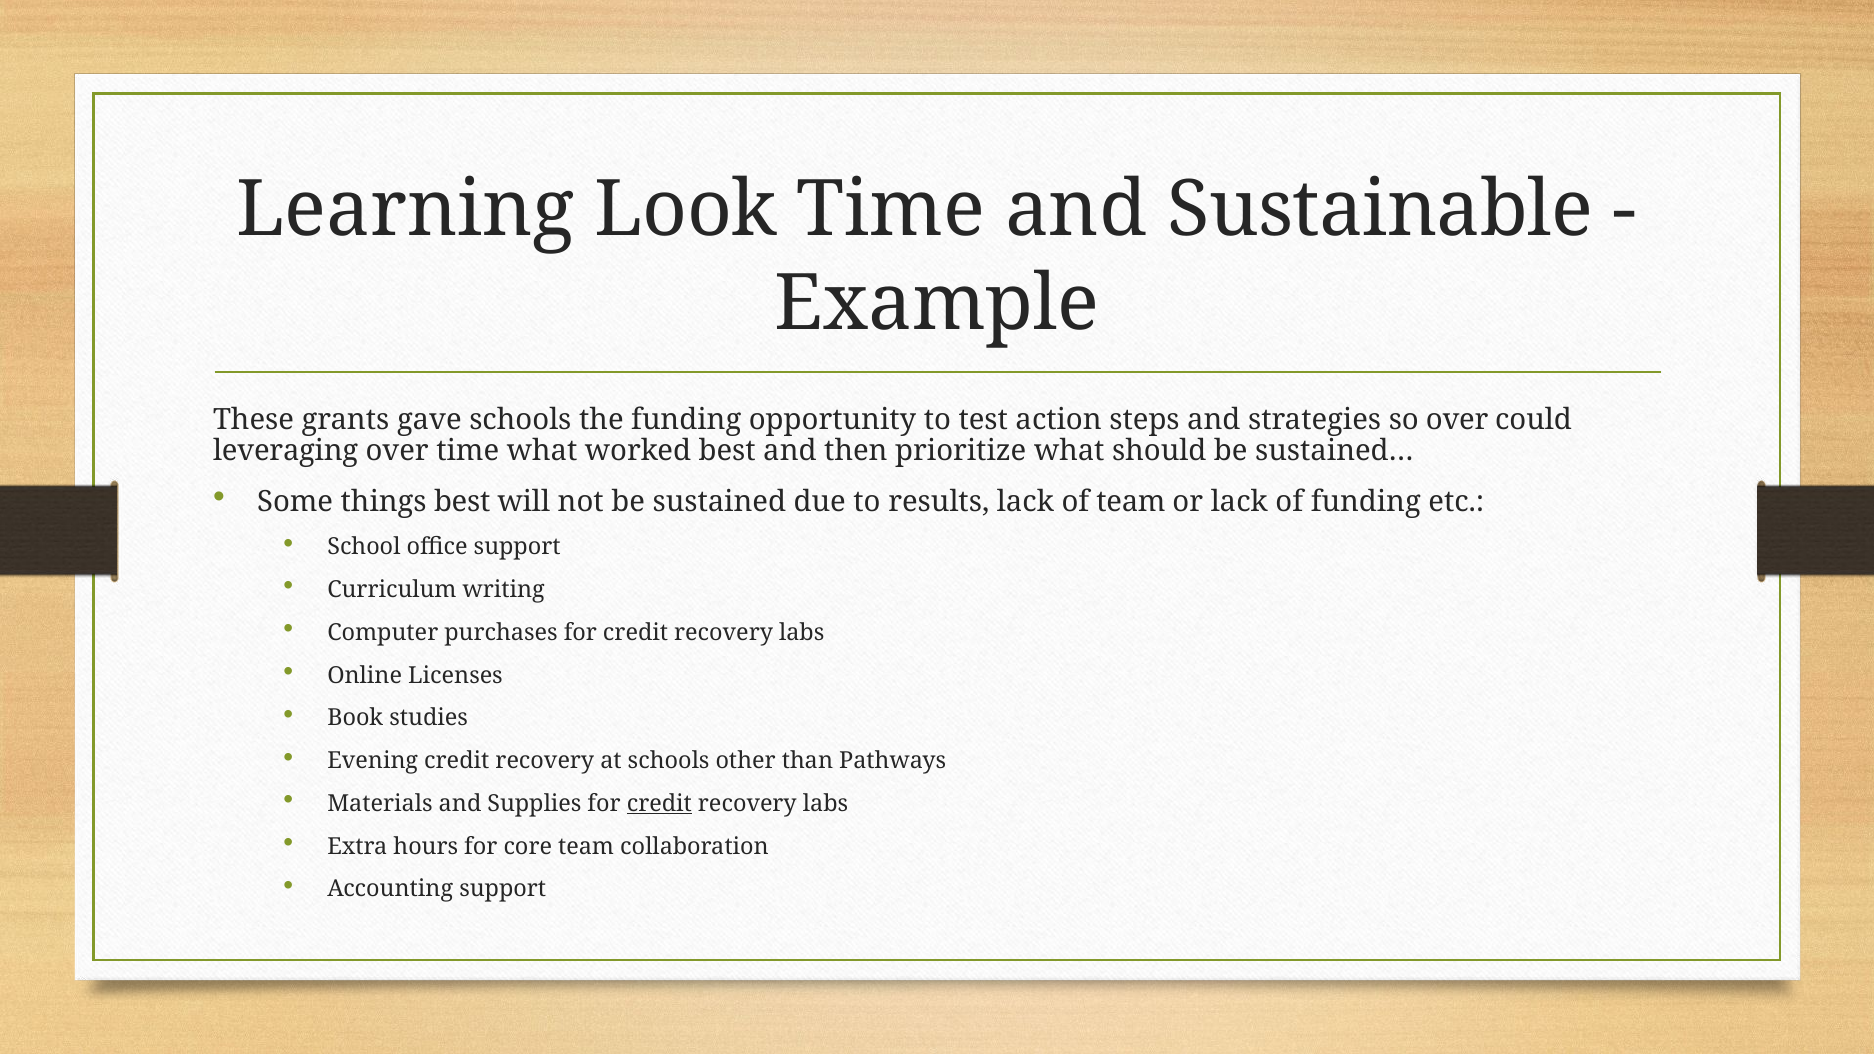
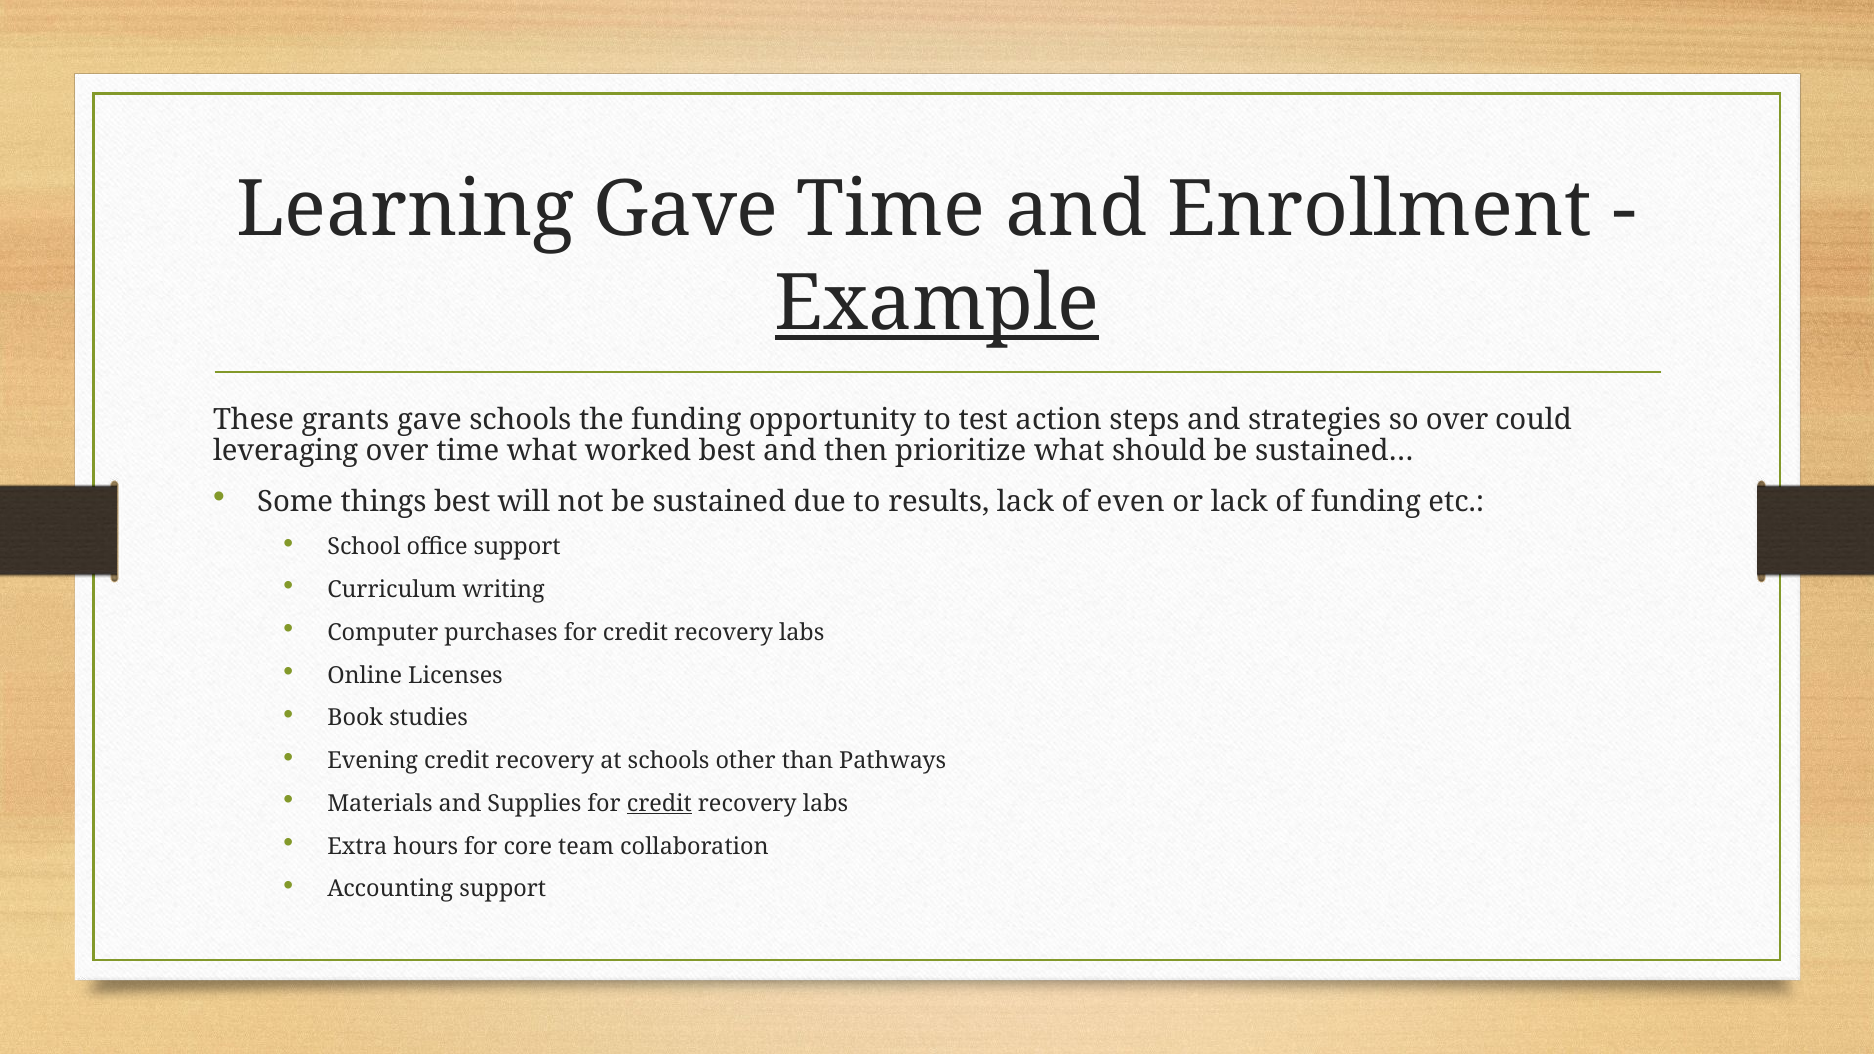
Learning Look: Look -> Gave (686, 210)
Sustainable: Sustainable -> Enrollment (1380, 210)
Example underline: none -> present (937, 304)
of team: team -> even (1131, 502)
